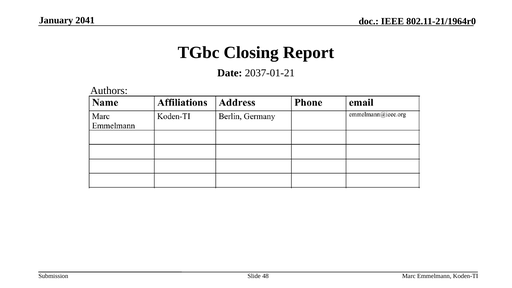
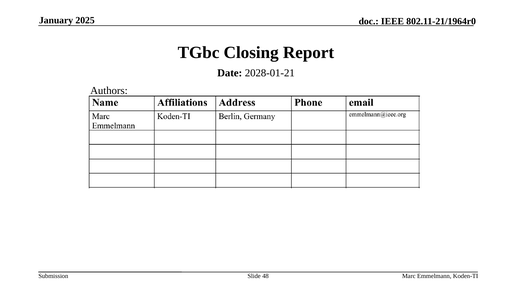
2041: 2041 -> 2025 (85, 20)
2037-01-21: 2037-01-21 -> 2028-01-21 (270, 73)
